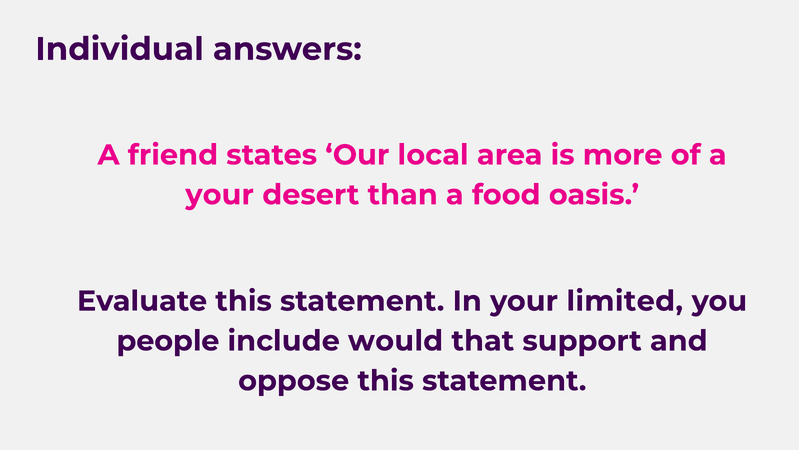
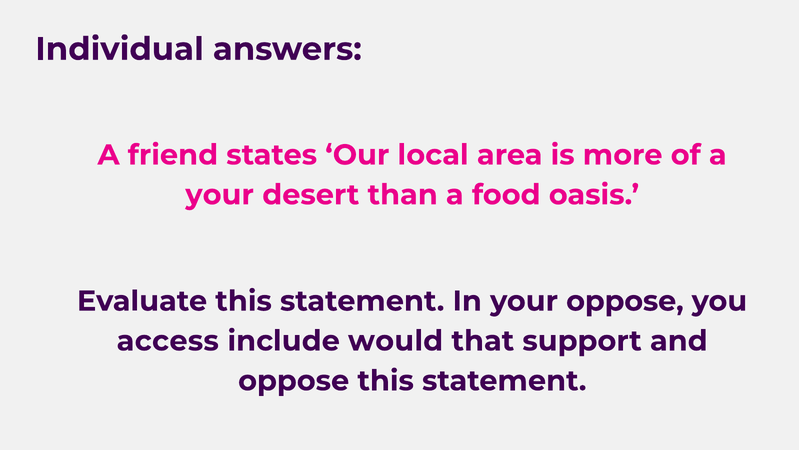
your limited: limited -> oppose (625, 301)
people: people -> access (168, 341)
